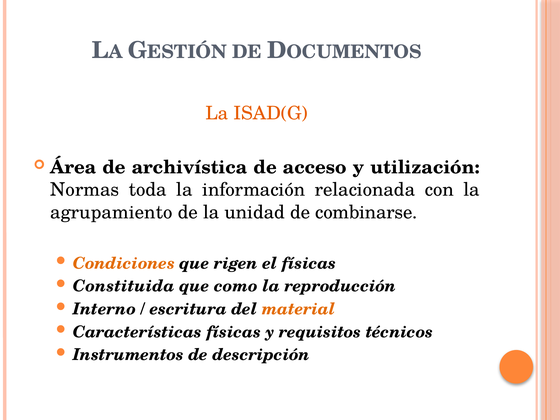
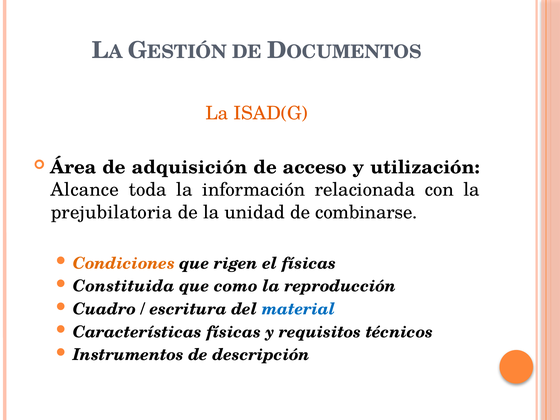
archivística: archivística -> adquisición (190, 167)
Normas: Normas -> Alcance (85, 190)
agrupamiento: agrupamiento -> prejubilatoria (111, 212)
Interno: Interno -> Cuadro (104, 309)
material colour: orange -> blue (298, 309)
